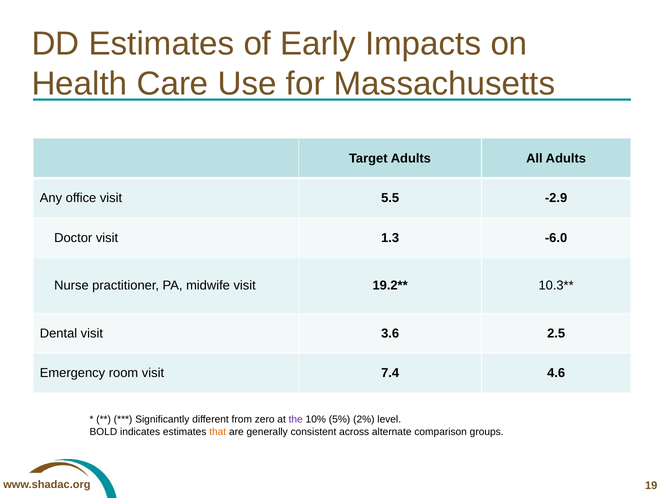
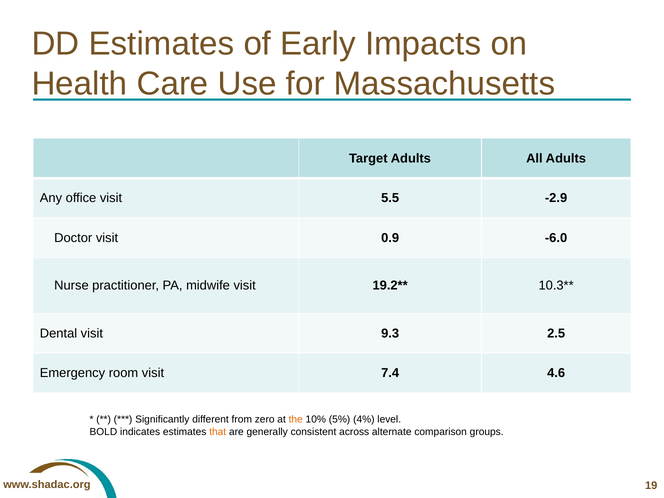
1.3: 1.3 -> 0.9 (390, 238)
3.6: 3.6 -> 9.3 (390, 333)
the colour: purple -> orange (296, 419)
2%: 2% -> 4% (364, 419)
